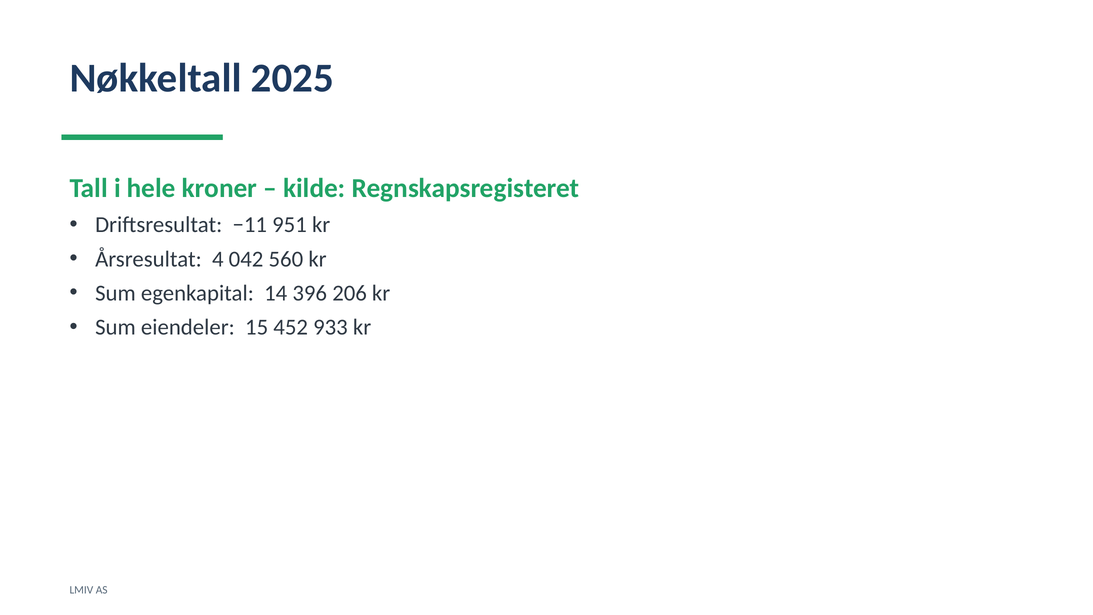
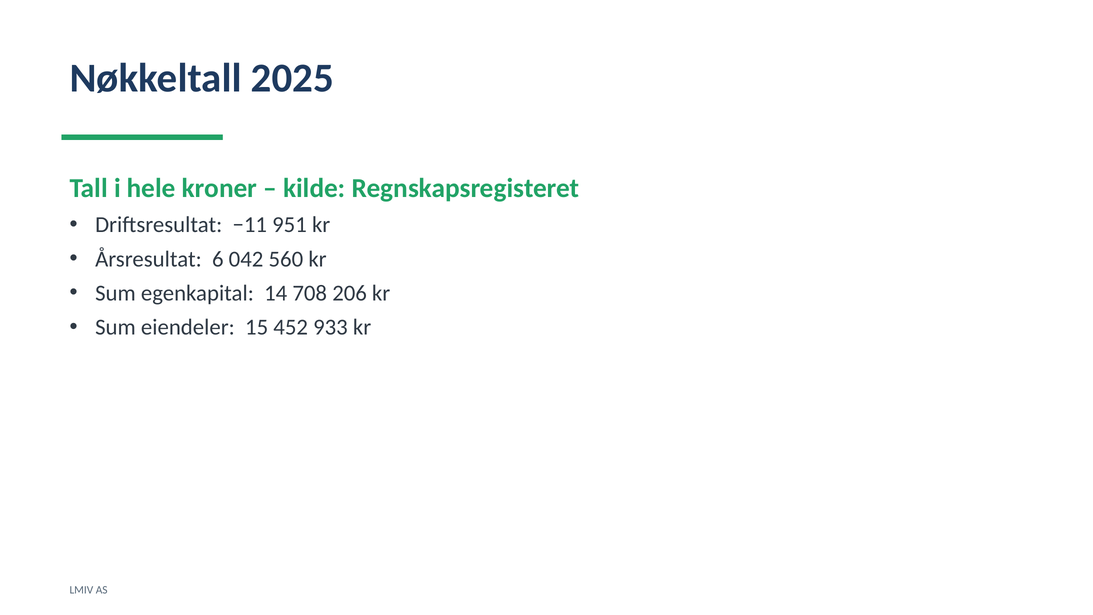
4: 4 -> 6 (218, 259)
396: 396 -> 708 (310, 293)
